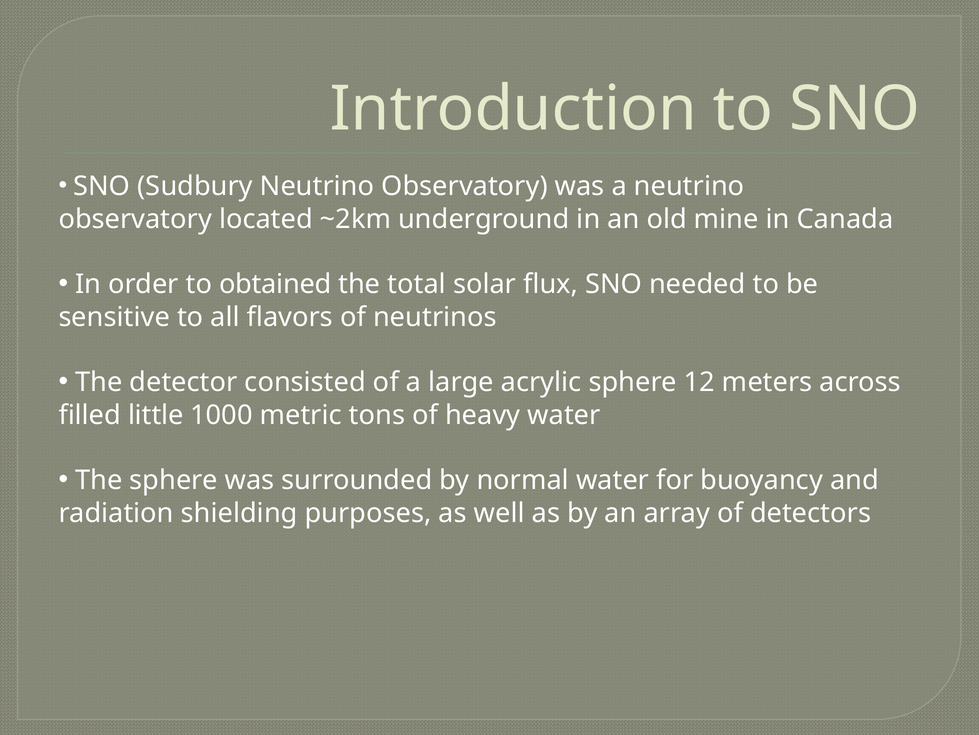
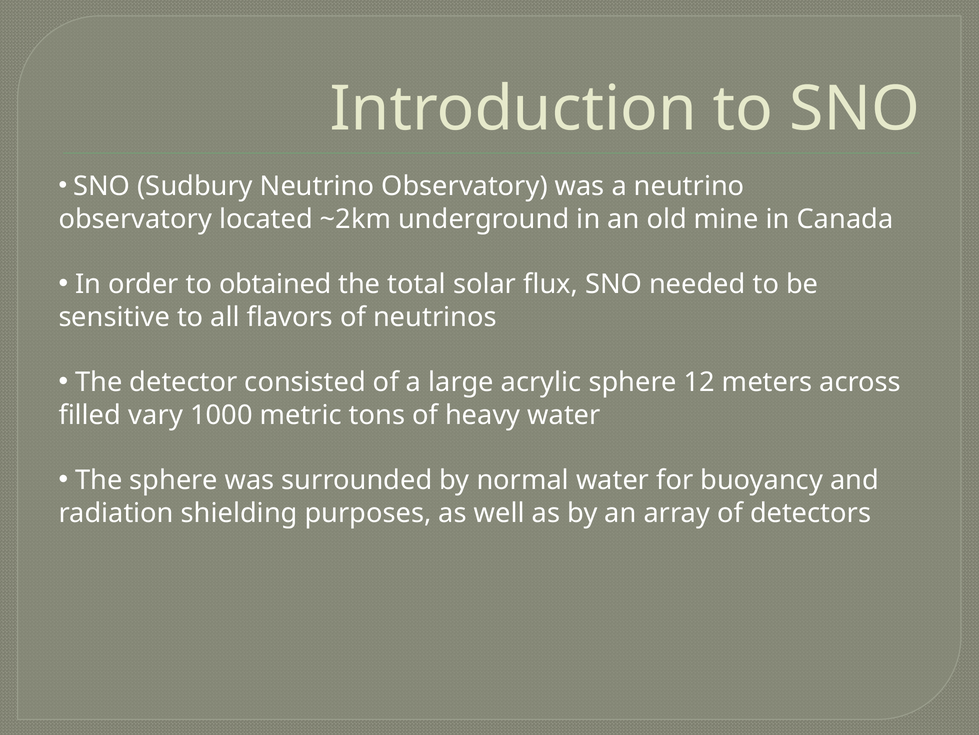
little: little -> vary (156, 415)
